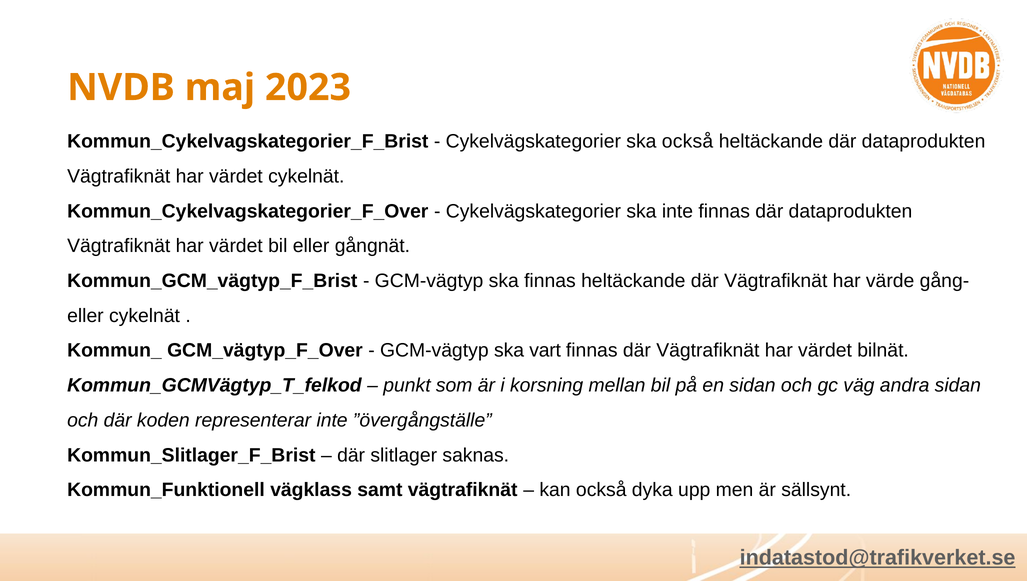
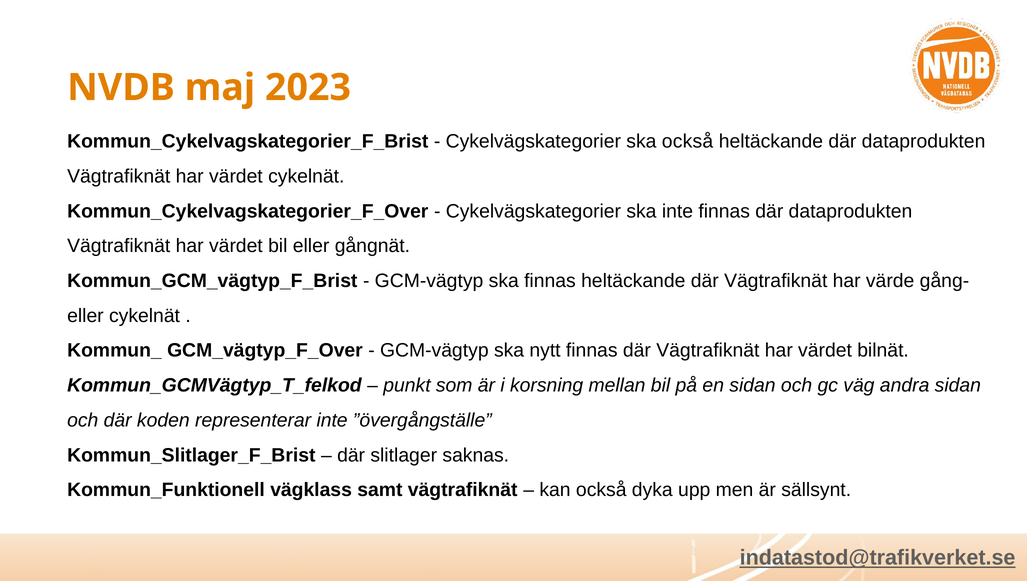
vart: vart -> nytt (545, 350)
